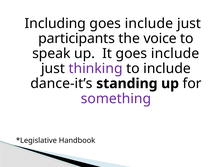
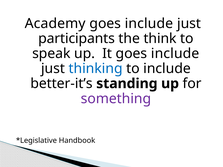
Including: Including -> Academy (55, 23)
voice: voice -> think (160, 39)
thinking colour: purple -> blue (96, 69)
dance-it’s: dance-it’s -> better-it’s (61, 84)
